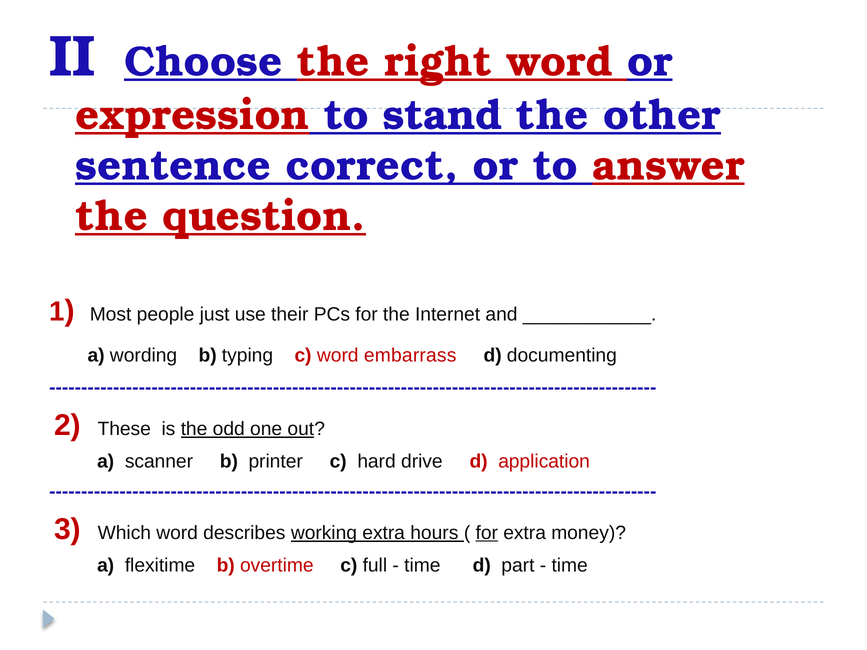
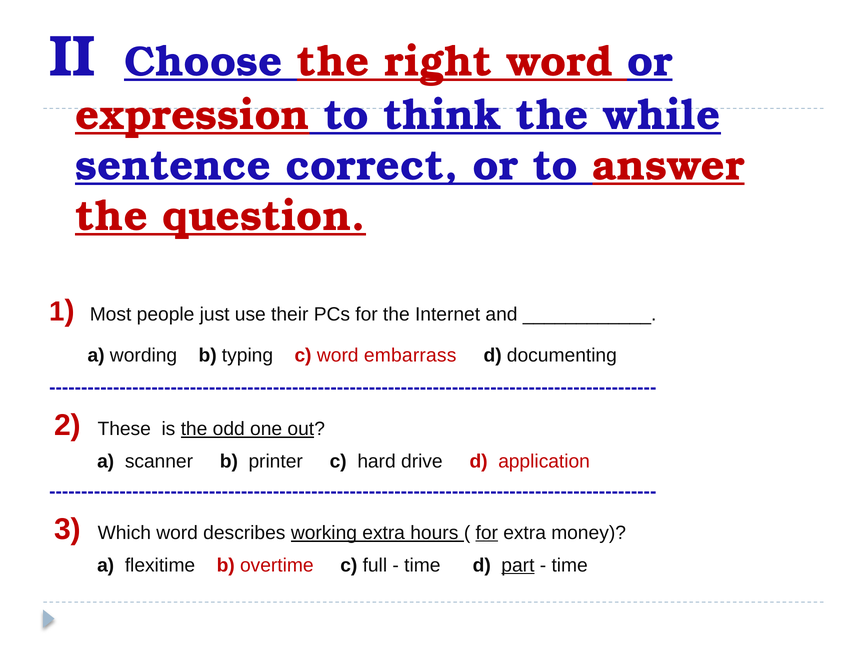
stand: stand -> think (443, 115)
other: other -> while (662, 115)
part underline: none -> present (518, 565)
